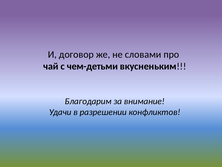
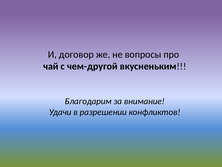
словами: словами -> вопросы (143, 54)
чем-детьми: чем-детьми -> чем-другой (92, 66)
